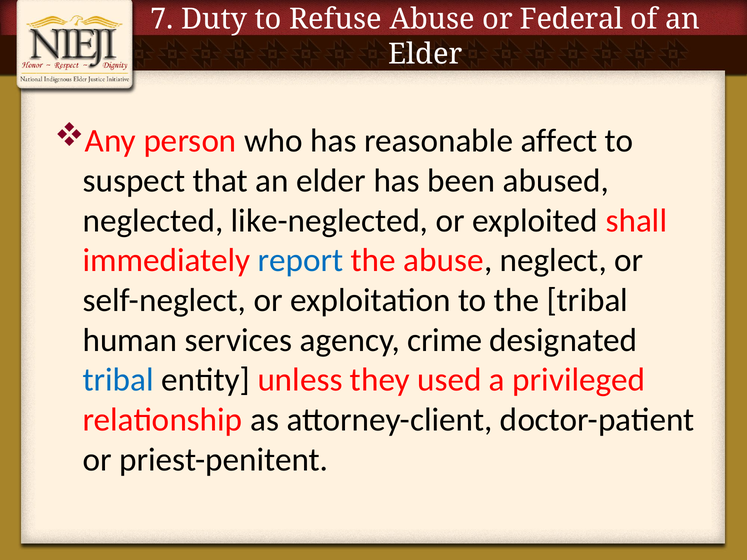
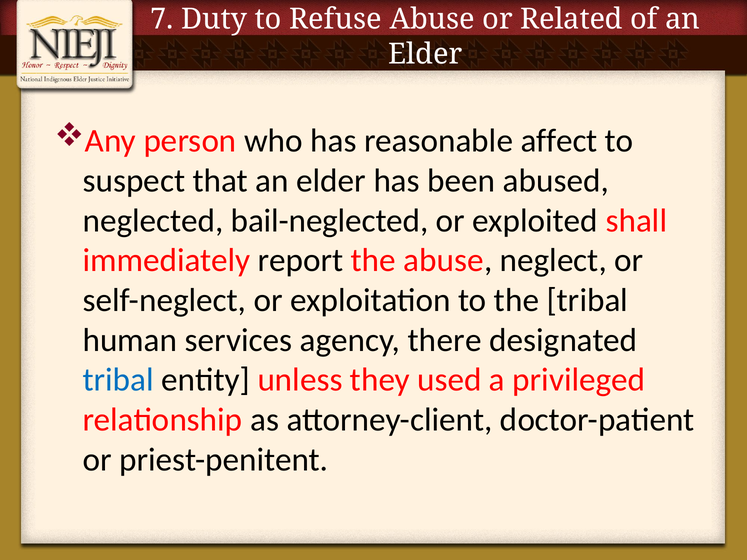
Federal: Federal -> Related (572, 19)
like-neglected: like-neglected -> bail-neglected (330, 221)
report colour: blue -> black (301, 261)
crime: crime -> there (445, 340)
